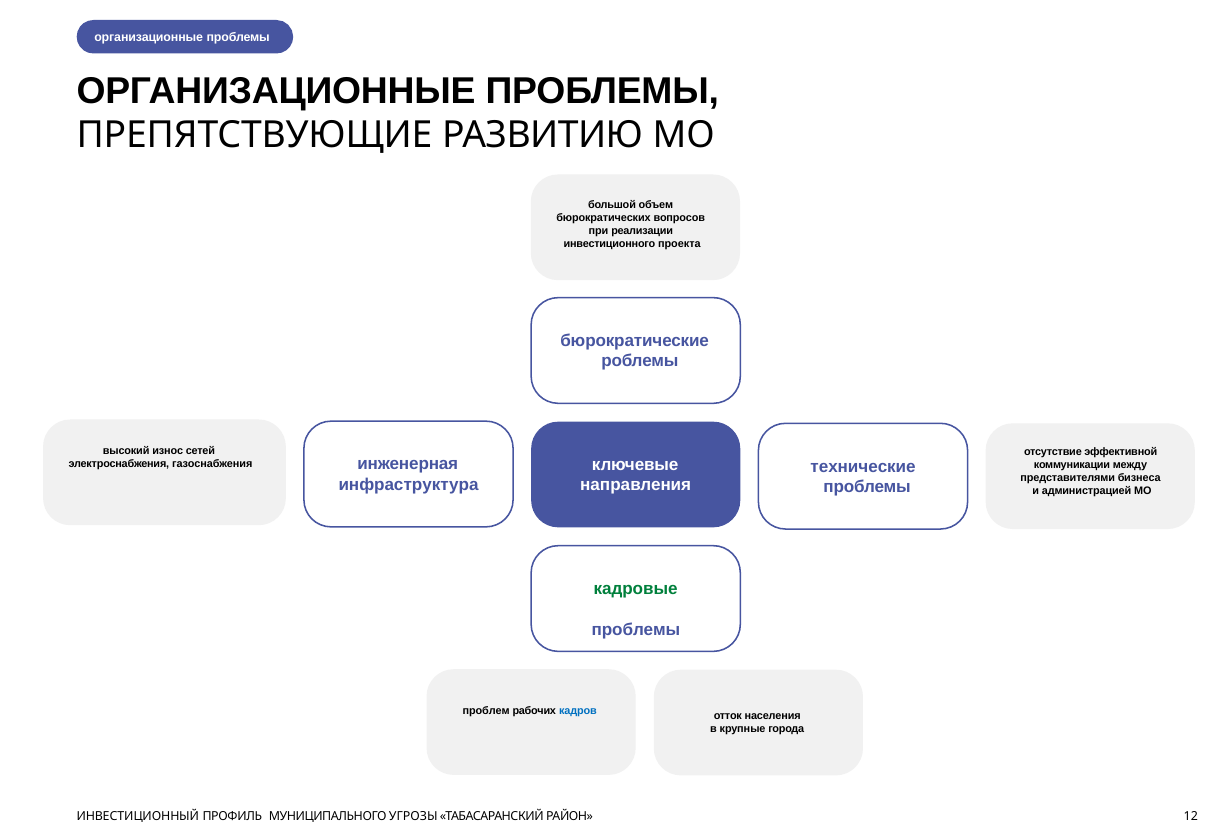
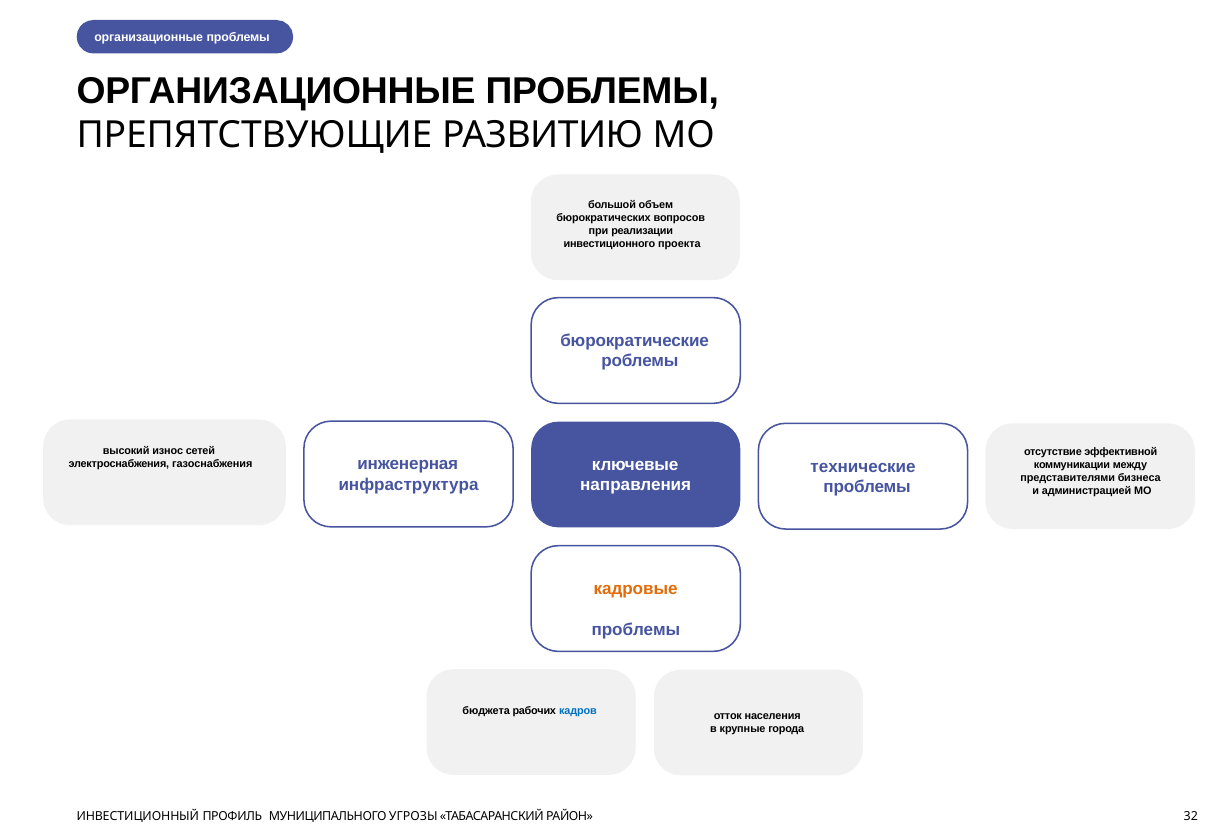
кадровые colour: green -> orange (636, 589)
проблем: проблем -> бюджета (486, 711)
12: 12 -> 32 (1191, 816)
